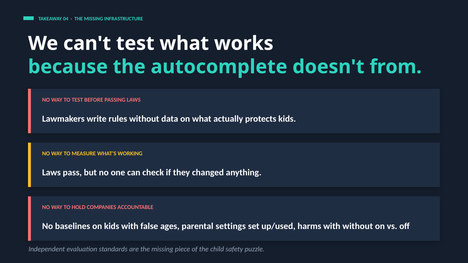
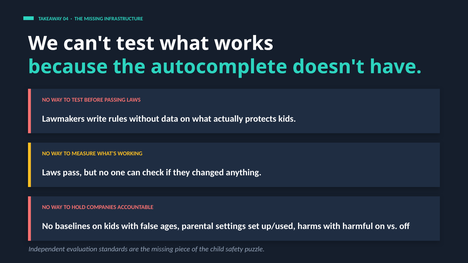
from: from -> have (396, 67)
with without: without -> harmful (358, 226)
